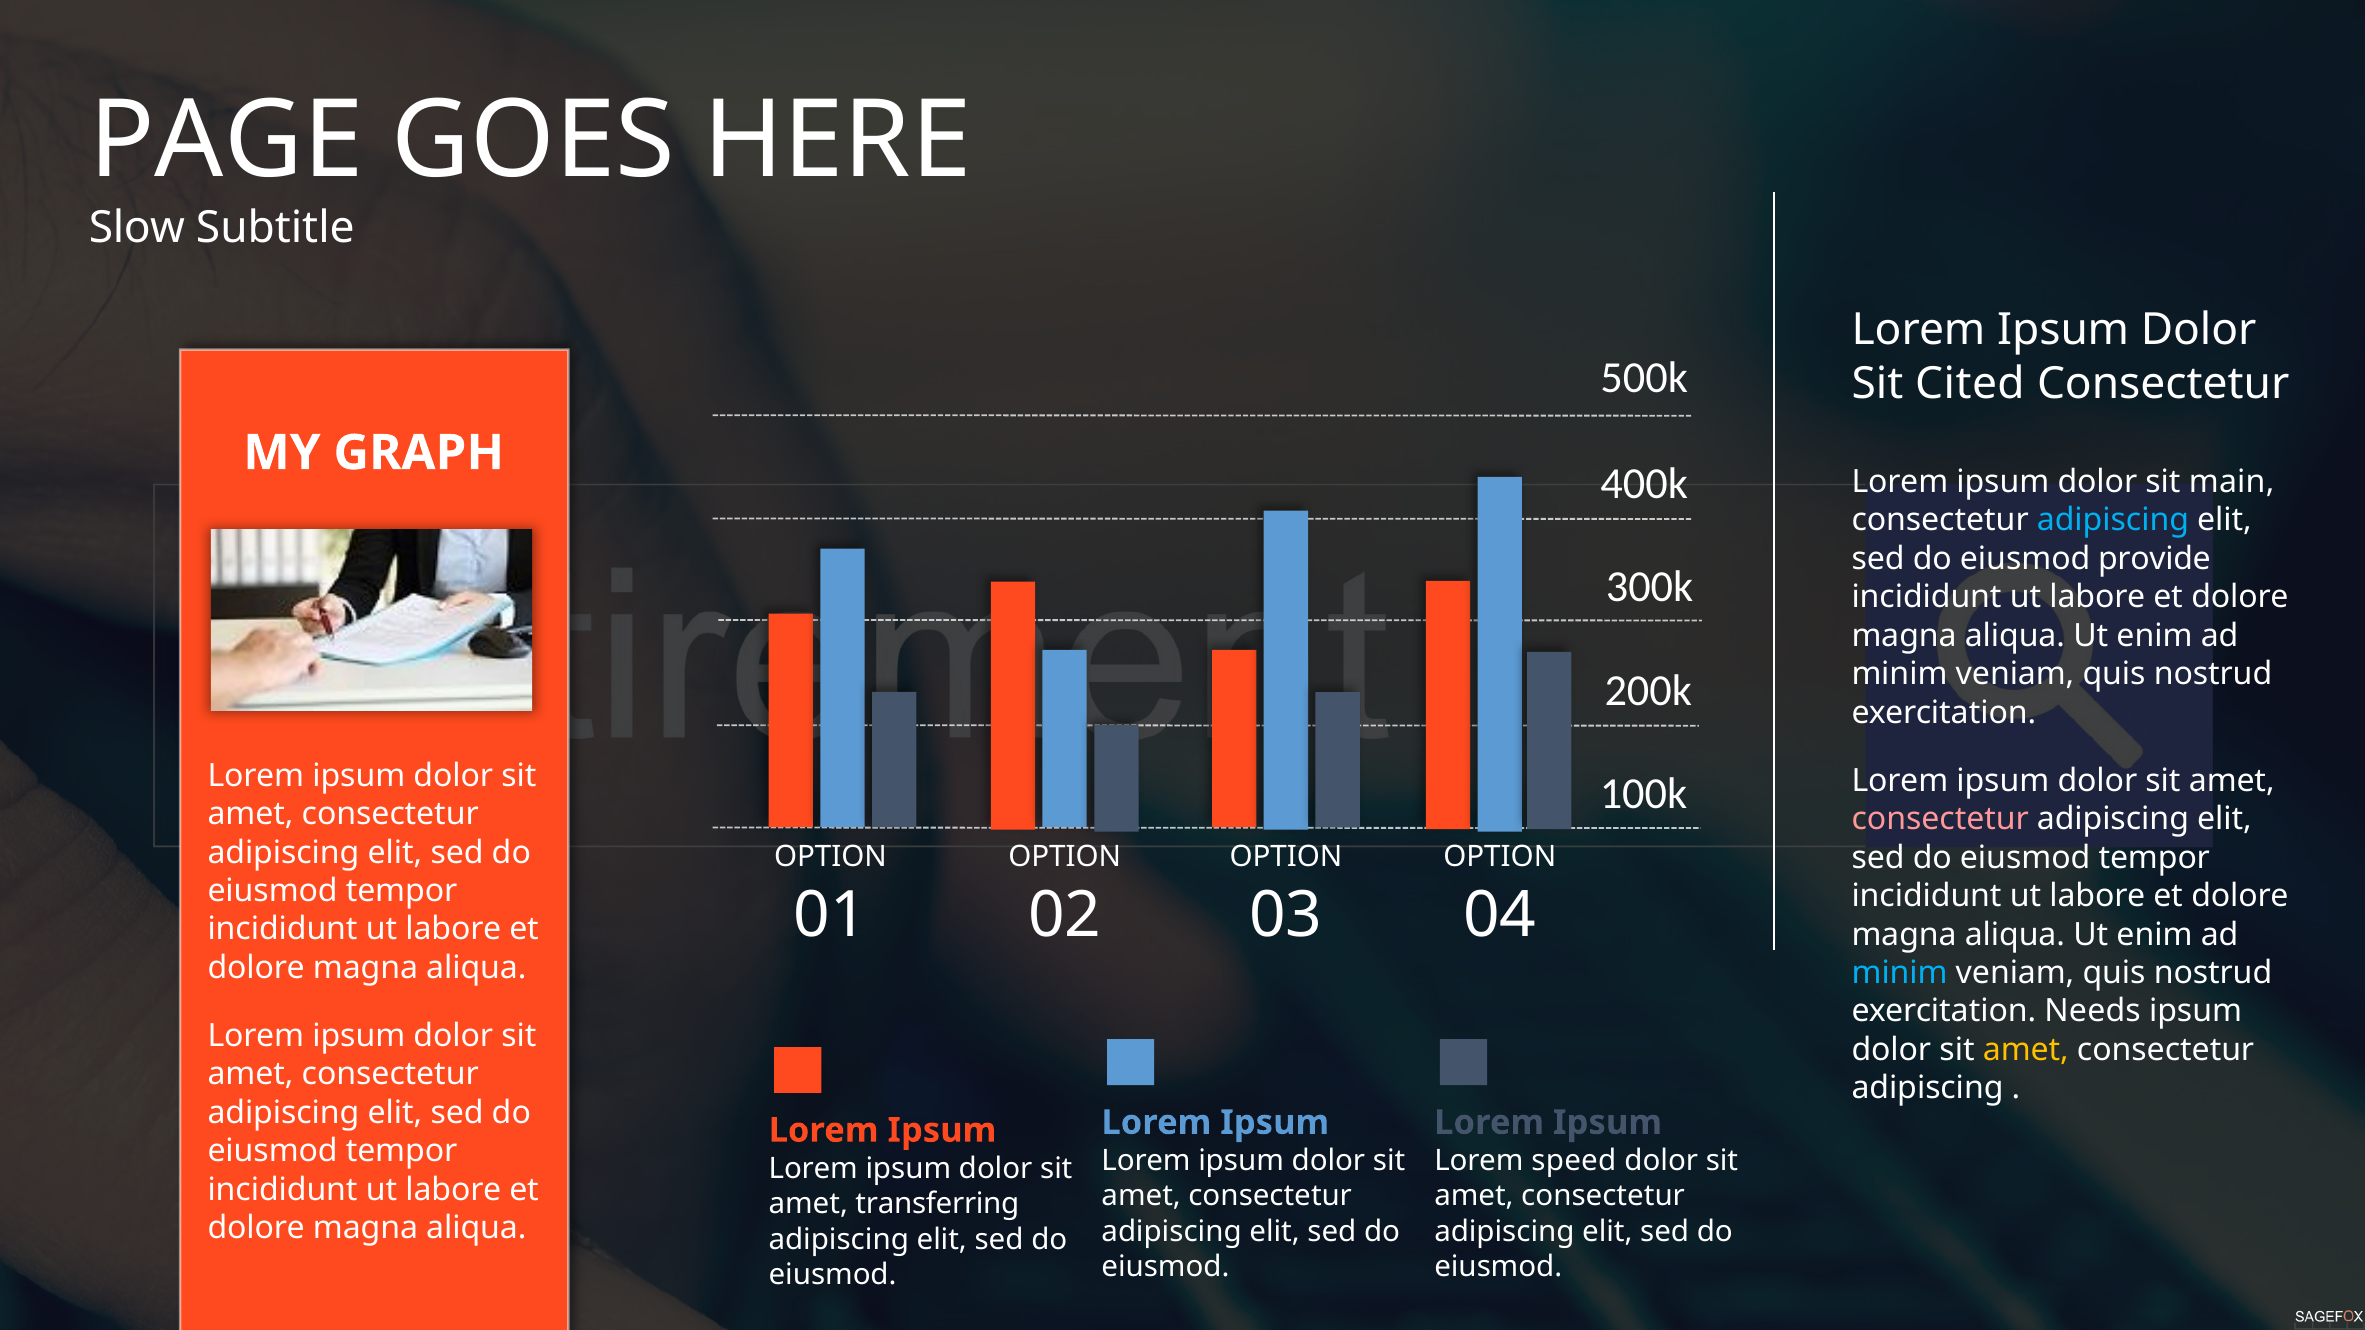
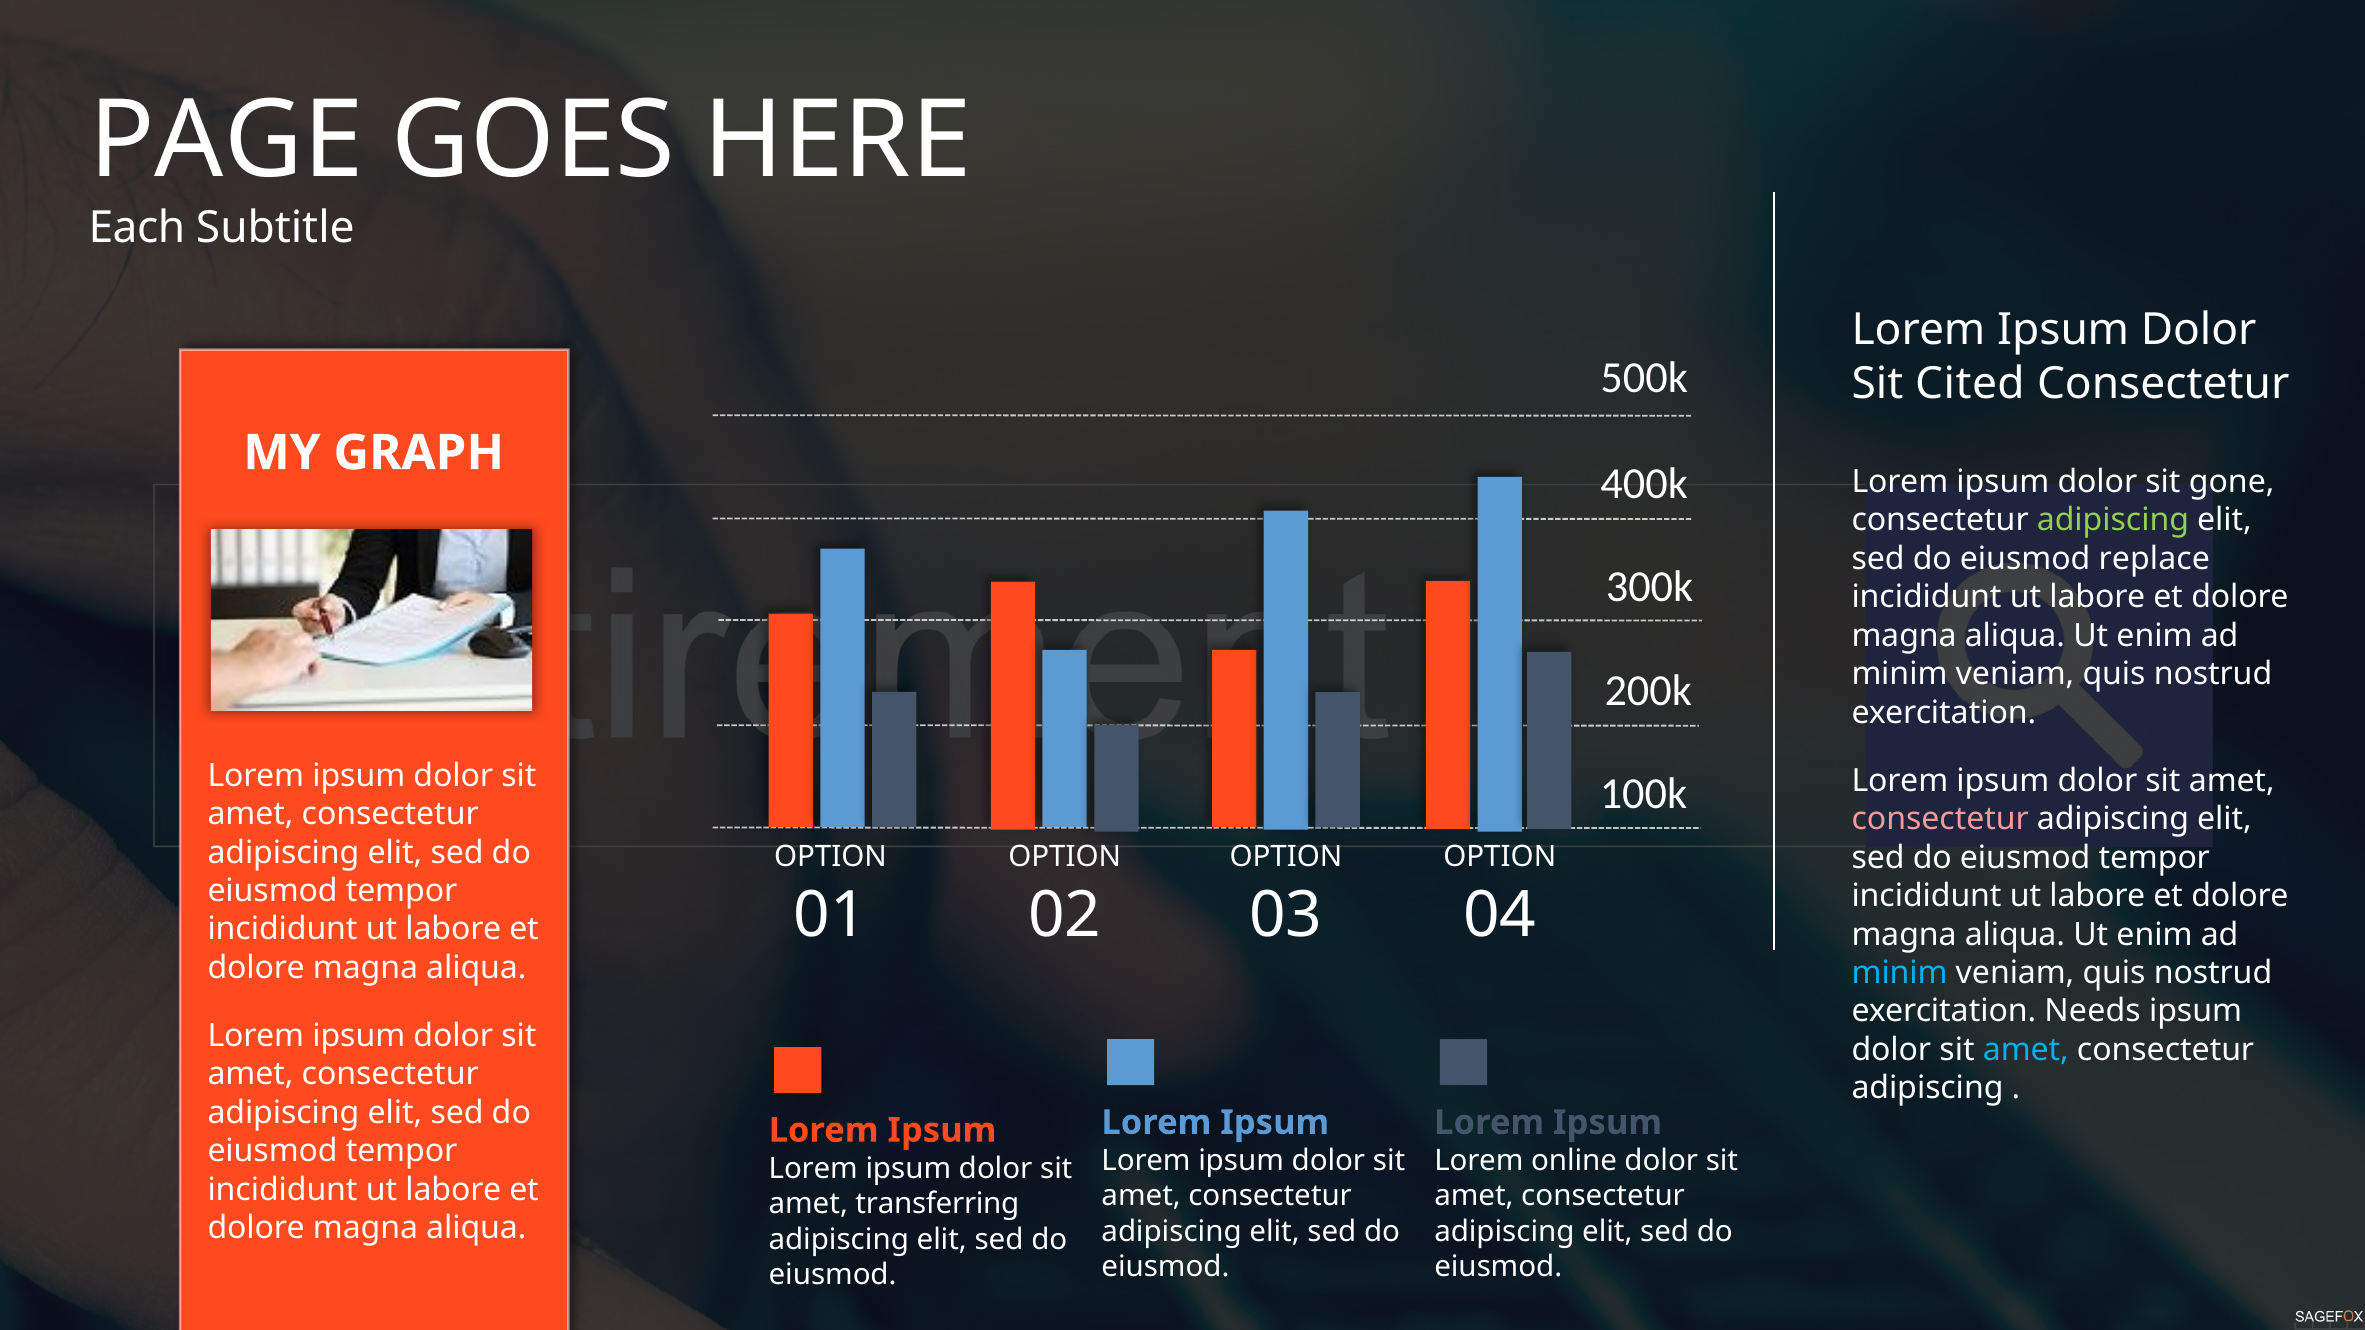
Slow: Slow -> Each (137, 227)
main: main -> gone (2232, 482)
adipiscing colour: light blue -> light green (2113, 520)
provide: provide -> replace (2154, 559)
amet colour: yellow -> light blue (2026, 1050)
speed: speed -> online (1574, 1161)
